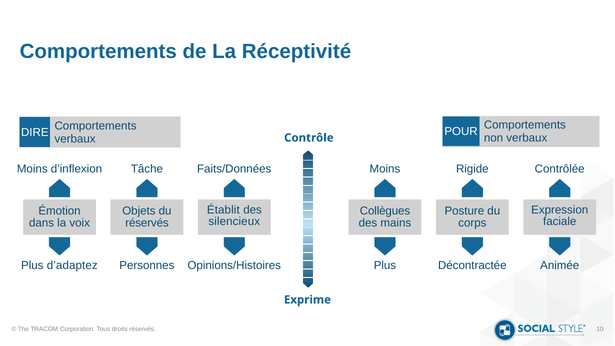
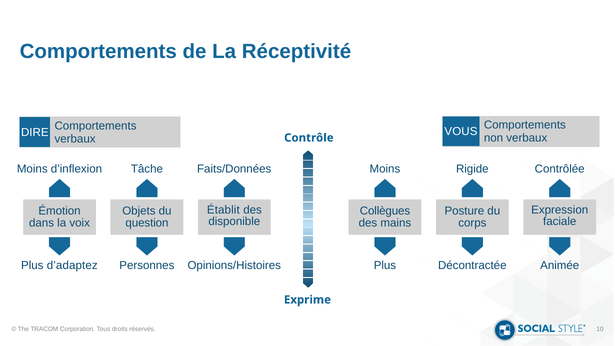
POUR: POUR -> VOUS (461, 131)
silencieux: silencieux -> disponible (234, 222)
réservés: réservés -> question (147, 223)
